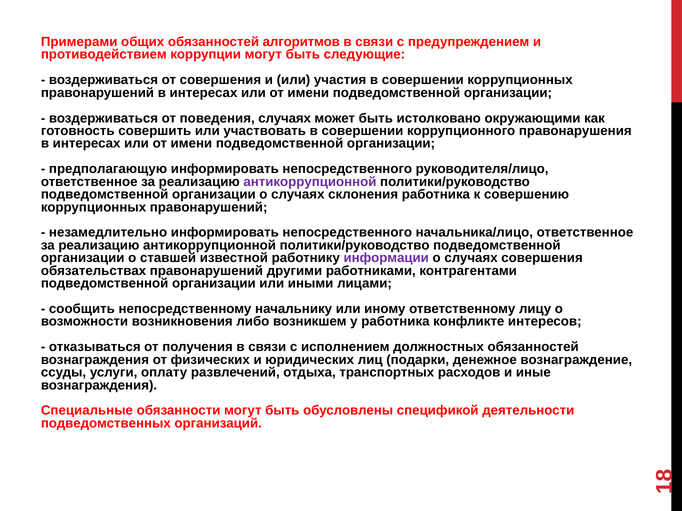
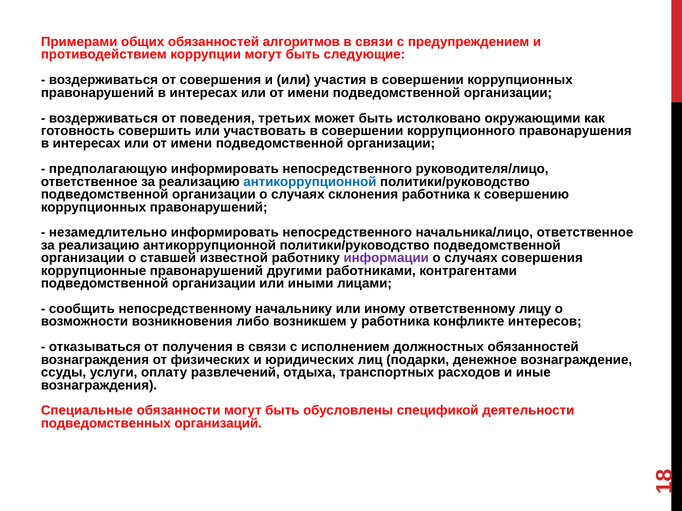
поведения случаях: случаях -> третьих (285, 118)
антикоррупционной colour: purple -> blue (310, 182)
обязательствах: обязательствах -> коррупционные (94, 271)
